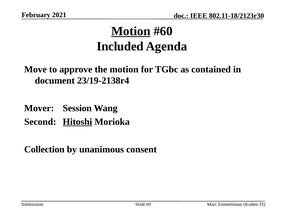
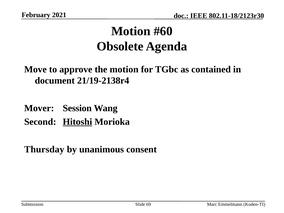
Motion underline: present -> none (131, 31)
Included: Included -> Obsolete (120, 46)
23/19-2138r4: 23/19-2138r4 -> 21/19-2138r4 (103, 81)
Collection: Collection -> Thursday (44, 149)
